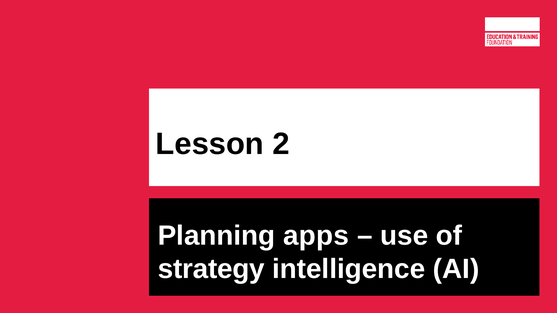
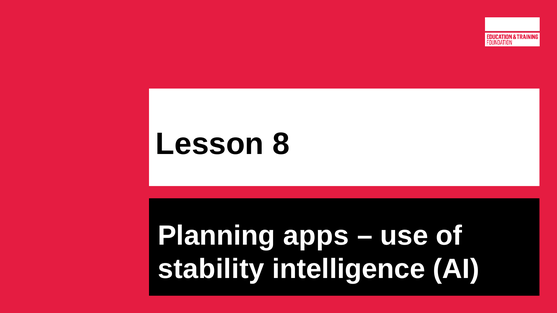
2: 2 -> 8 (281, 144)
strategy: strategy -> stability (211, 269)
